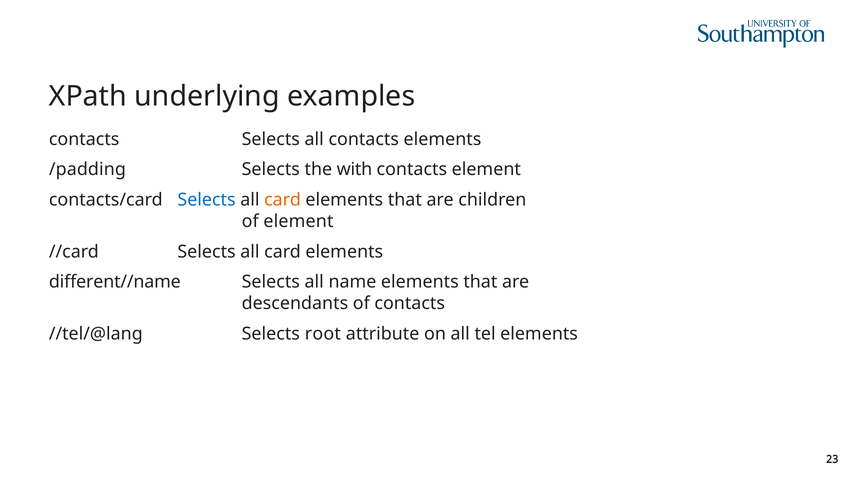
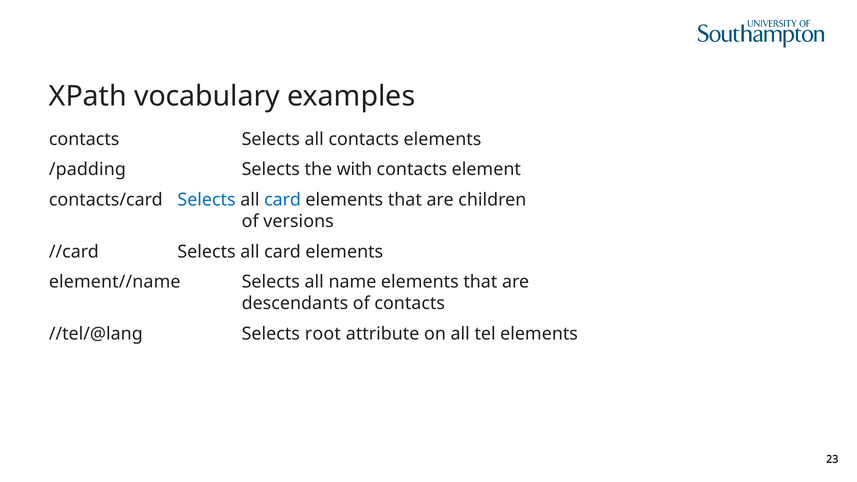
underlying: underlying -> vocabulary (207, 96)
card colour: orange -> blue (283, 200)
of element: element -> versions (299, 221)
different//name: different//name -> element//name (115, 282)
